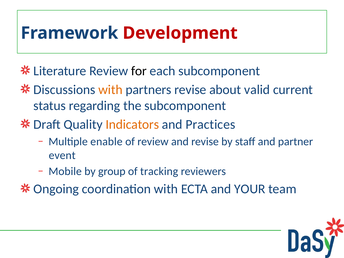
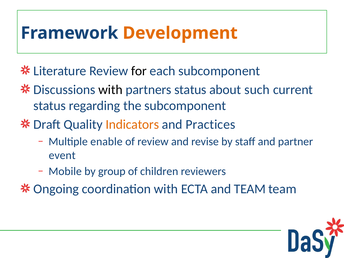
Development colour: red -> orange (180, 33)
with colour: orange -> black (110, 90)
partners revise: revise -> status (190, 90)
valid: valid -> such (257, 90)
tracking: tracking -> children (159, 171)
and YOUR: YOUR -> TEAM (250, 189)
